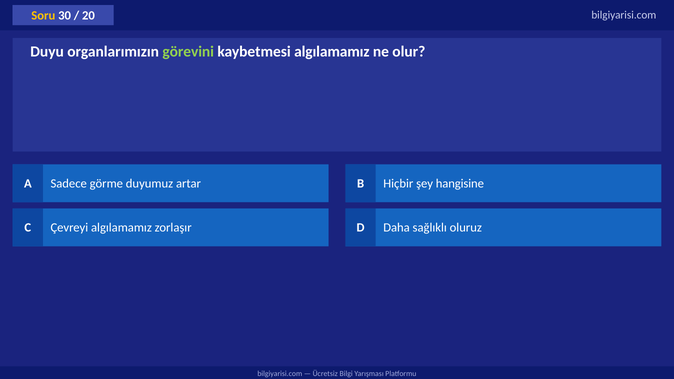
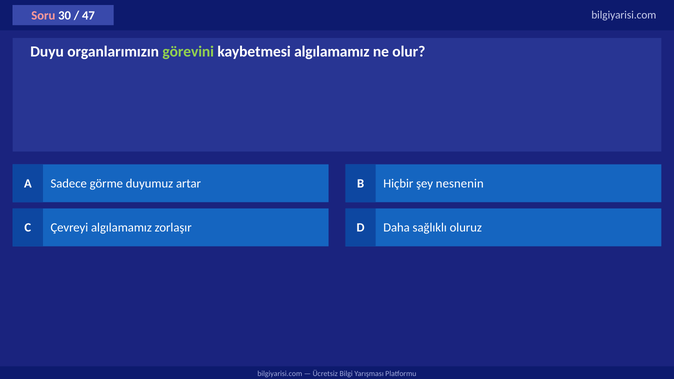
Soru colour: yellow -> pink (43, 15)
20: 20 -> 47 (88, 15)
hangisine: hangisine -> nesnenin (460, 183)
